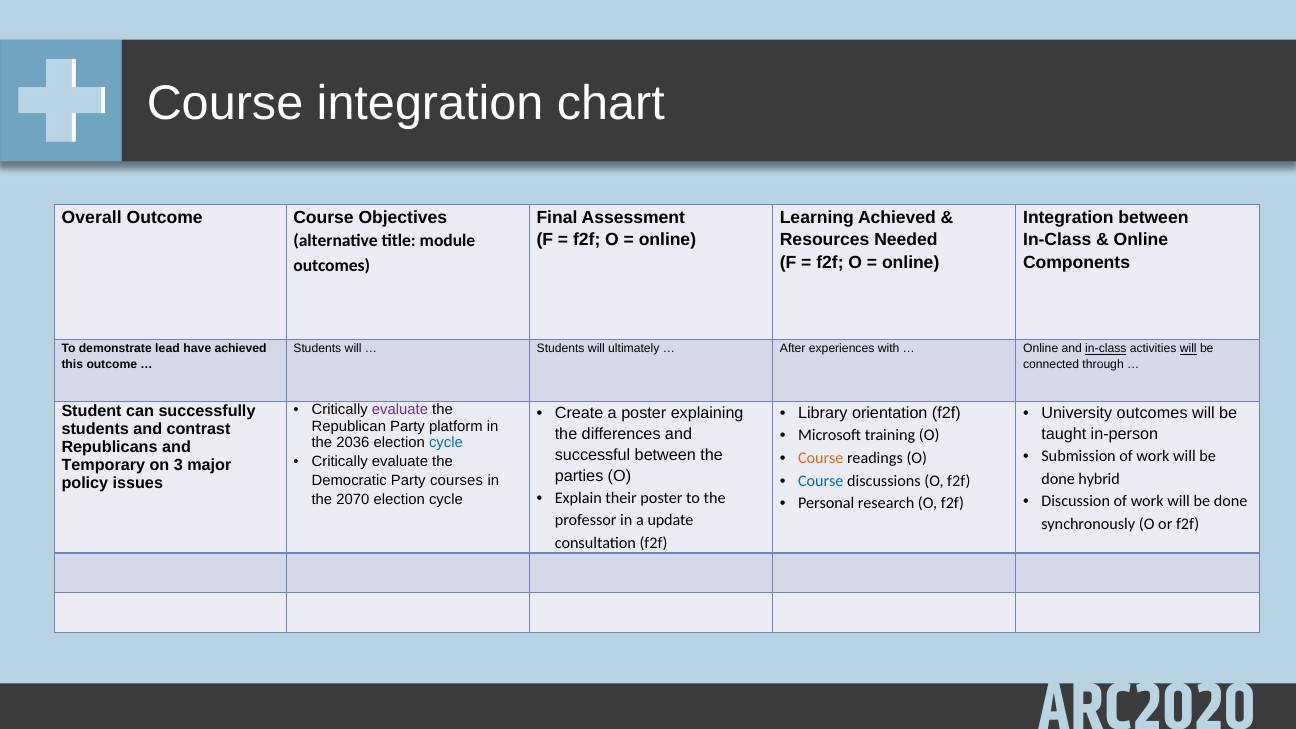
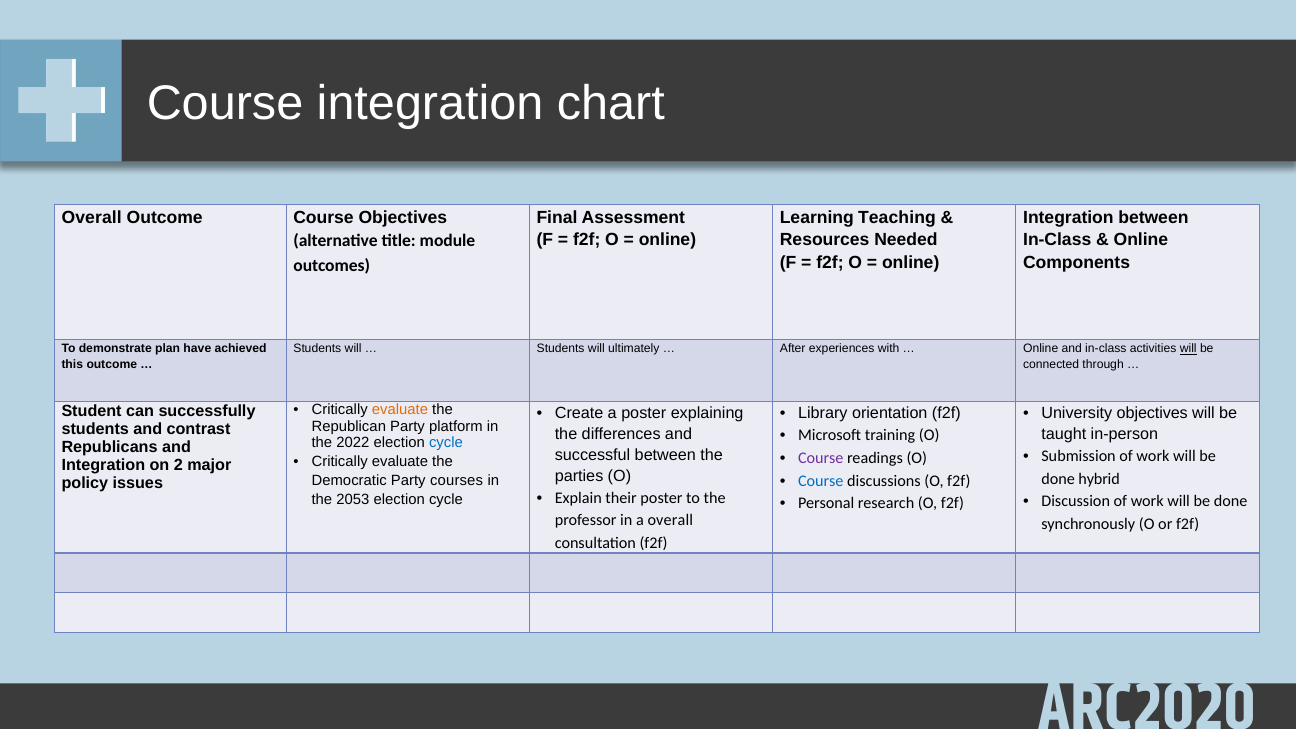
Learning Achieved: Achieved -> Teaching (897, 217)
lead: lead -> plan (168, 349)
in-class underline: present -> none (1106, 349)
evaluate colour: purple -> orange (400, 410)
University outcomes: outcomes -> objectives (1152, 414)
2036: 2036 -> 2022 (353, 443)
Course colour: orange -> purple (821, 458)
Temporary: Temporary -> Integration (103, 465)
3: 3 -> 2 (178, 465)
2070: 2070 -> 2053 (353, 500)
a update: update -> overall (670, 521)
